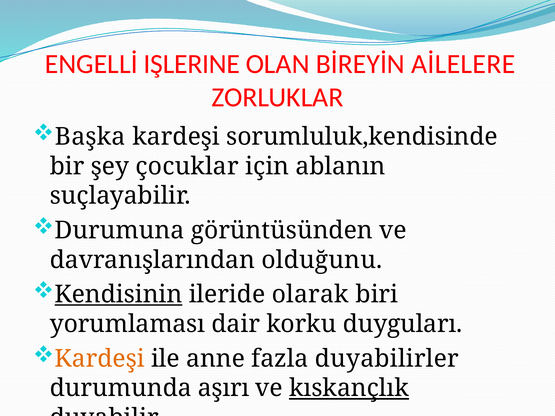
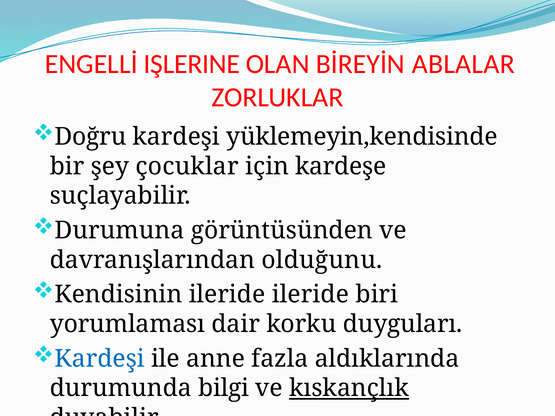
AİLELERE: AİLELERE -> ABLALAR (463, 64)
Başka: Başka -> Doğru (90, 137)
sorumluluk,kendisinde: sorumluluk,kendisinde -> yüklemeyin,kendisinde (362, 137)
ablanın: ablanın -> kardeşe (341, 166)
Kendisinin underline: present -> none (118, 295)
ileride olarak: olarak -> ileride (310, 295)
Kardeşi colour: orange -> blue (100, 359)
duyabilirler: duyabilirler -> aldıklarında (387, 359)
aşırı: aşırı -> bilgi (224, 388)
